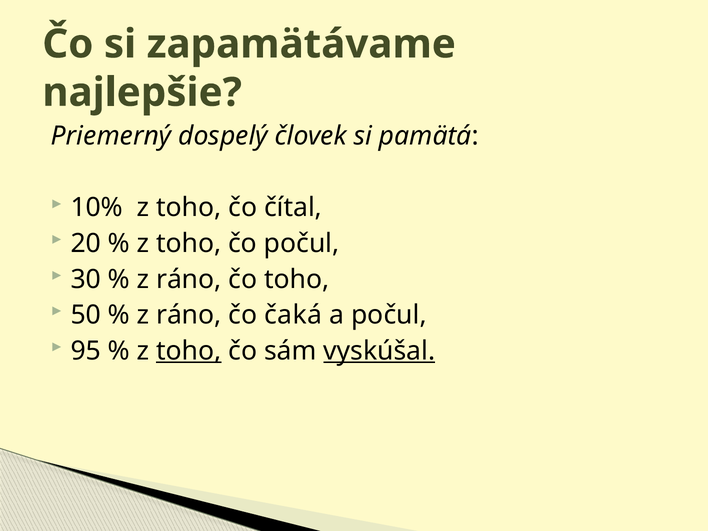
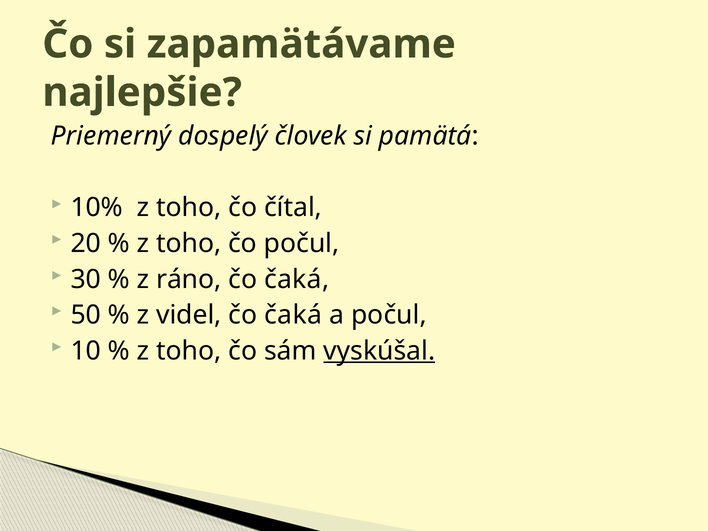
toho: toho -> čaká (297, 279)
ráno: ráno -> videl (189, 315)
95: 95 -> 10 (86, 351)
toho underline: present -> none (189, 351)
